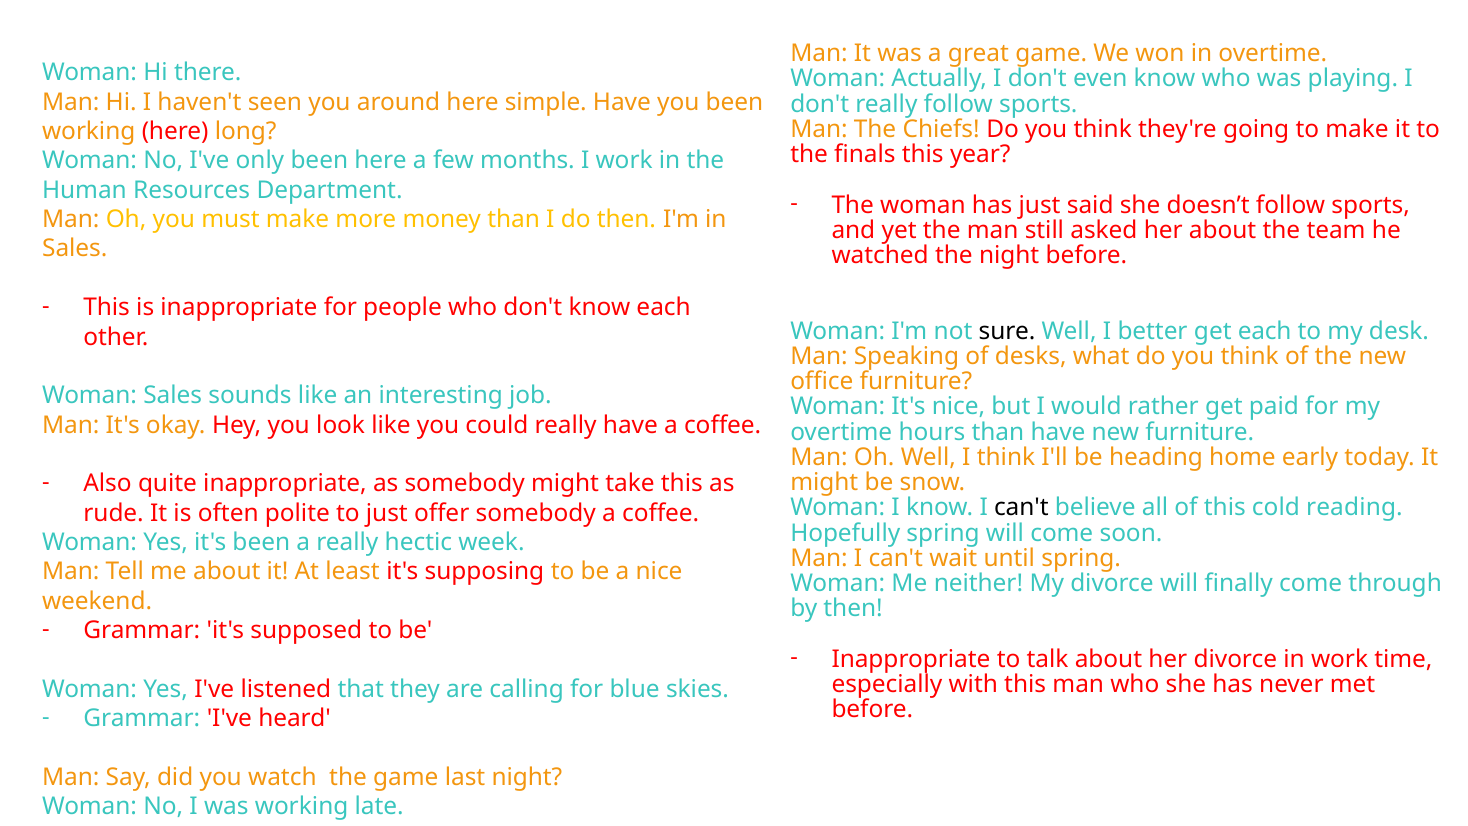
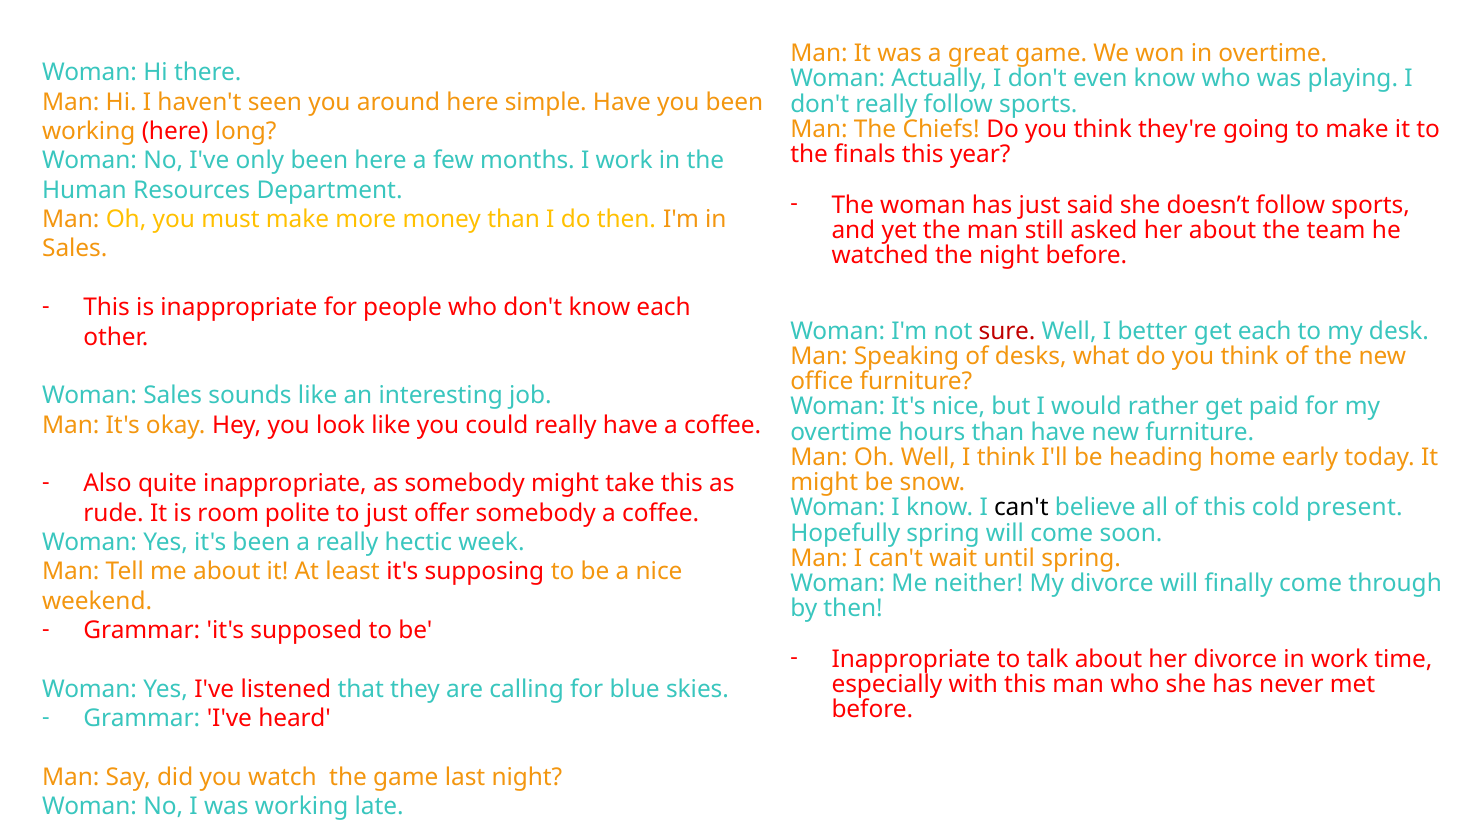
sure colour: black -> red (1007, 331)
reading: reading -> present (1354, 508)
often: often -> room (228, 513)
